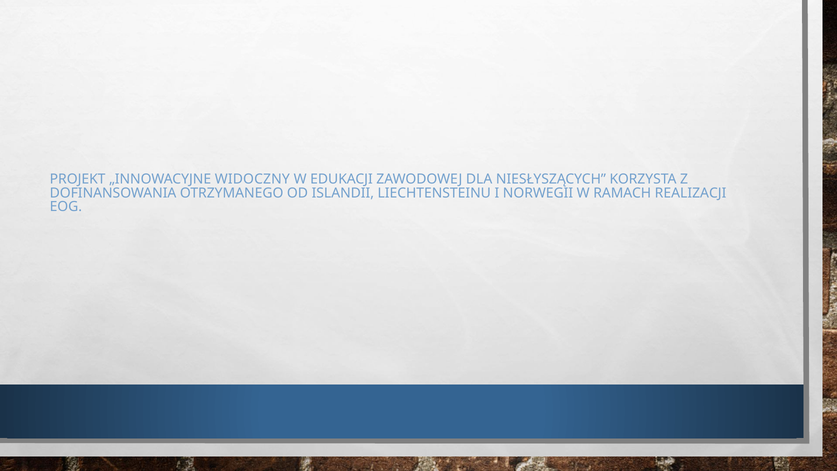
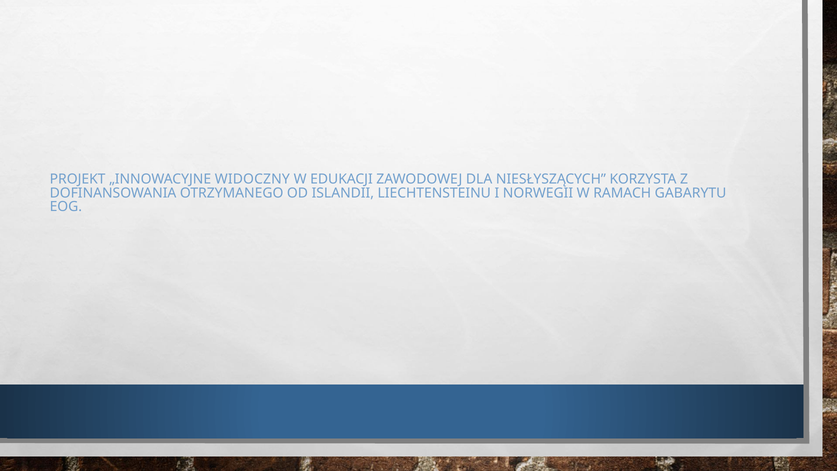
REALIZACJI: REALIZACJI -> GABARYTU (691, 193)
